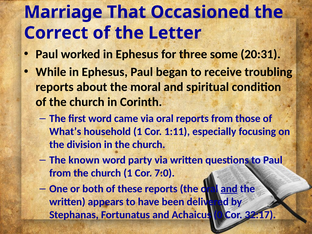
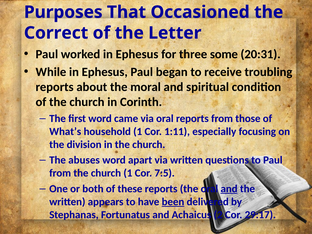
Marriage: Marriage -> Purposes (63, 12)
known: known -> abuses (84, 160)
party: party -> apart (140, 160)
7:0: 7:0 -> 7:5 (165, 173)
been underline: none -> present (173, 202)
0: 0 -> 2 (218, 215)
32:17: 32:17 -> 29:17 (260, 215)
